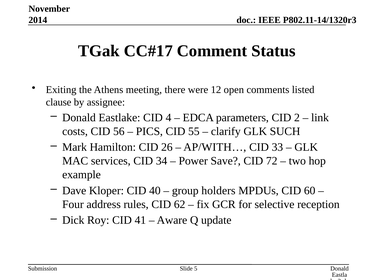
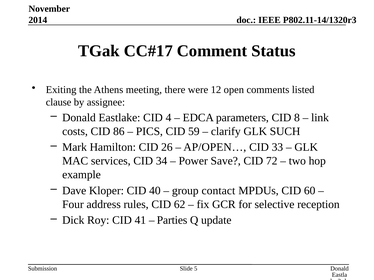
2: 2 -> 8 (297, 118)
56: 56 -> 86 (119, 132)
55: 55 -> 59 (194, 132)
AP/WITH…: AP/WITH… -> AP/OPEN… (215, 147)
holders: holders -> contact (218, 191)
Aware: Aware -> Parties (172, 221)
